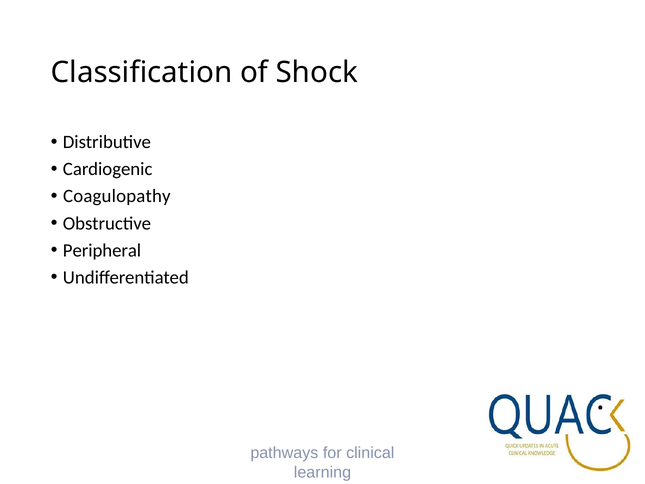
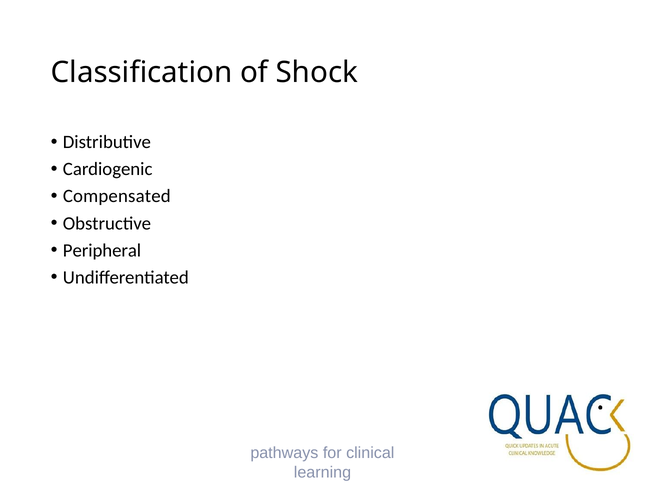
Coagulopathy: Coagulopathy -> Compensated (117, 196)
